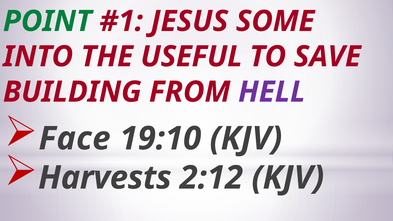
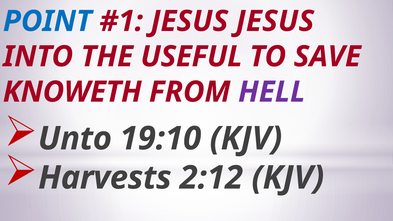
POINT colour: green -> blue (47, 21)
JESUS SOME: SOME -> JESUS (275, 21)
BUILDING: BUILDING -> KNOWETH (72, 92)
Face: Face -> Unto (75, 139)
